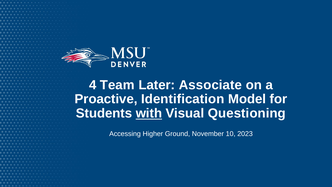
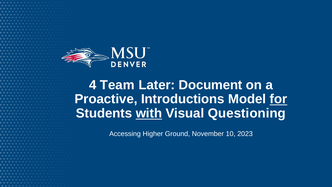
Associate: Associate -> Document (211, 85)
Identification: Identification -> Introductions (183, 99)
for underline: none -> present (278, 99)
